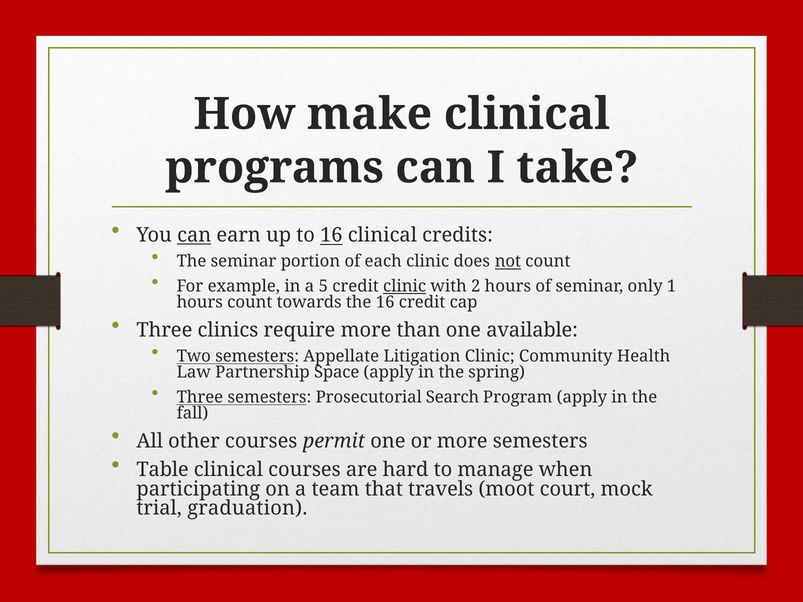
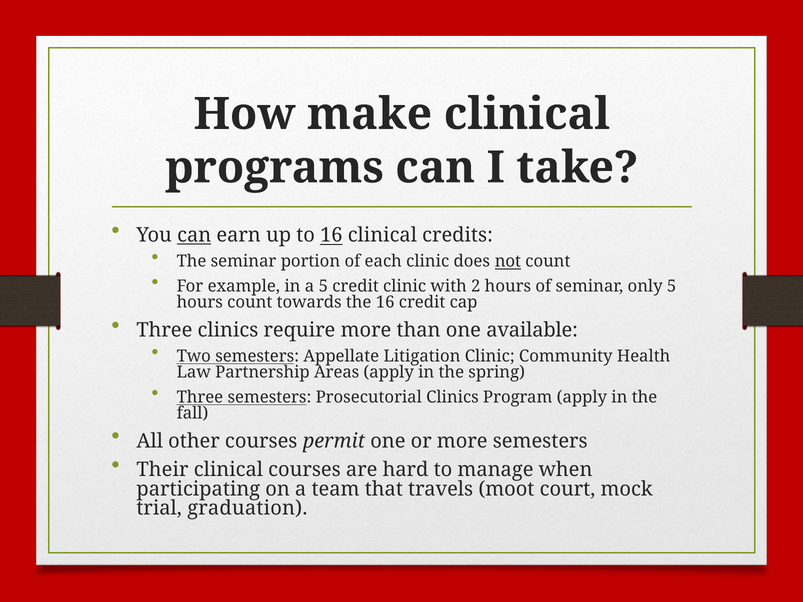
clinic underline: present -> none (405, 286)
only 1: 1 -> 5 (672, 286)
Space: Space -> Areas (337, 372)
Prosecutorial Search: Search -> Clinics (452, 397)
Table: Table -> Their (162, 470)
